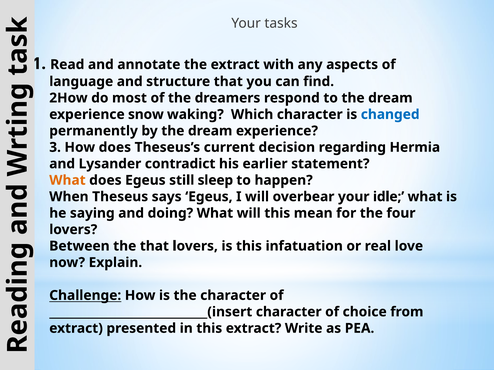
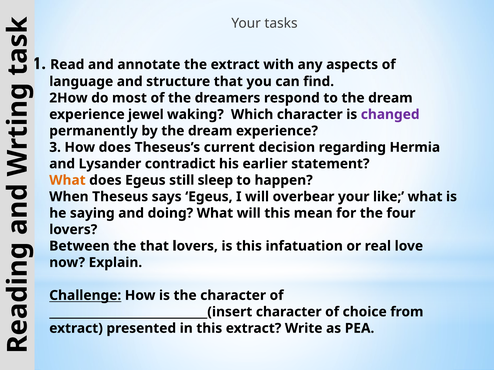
snow: snow -> jewel (146, 115)
changed colour: blue -> purple (390, 115)
idle: idle -> like (389, 197)
